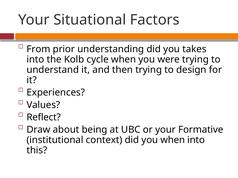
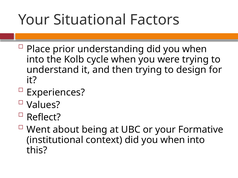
From: From -> Place (38, 49)
understanding did you takes: takes -> when (195, 49)
Draw: Draw -> Went (38, 130)
